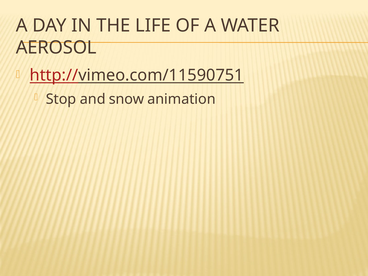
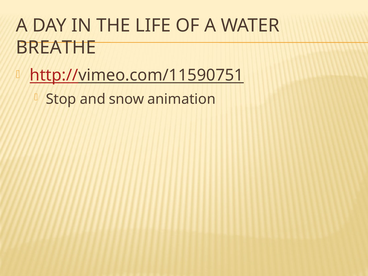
AEROSOL: AEROSOL -> BREATHE (56, 48)
